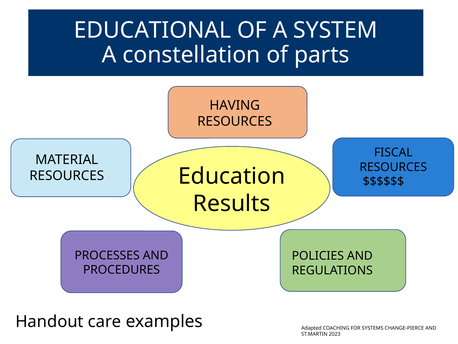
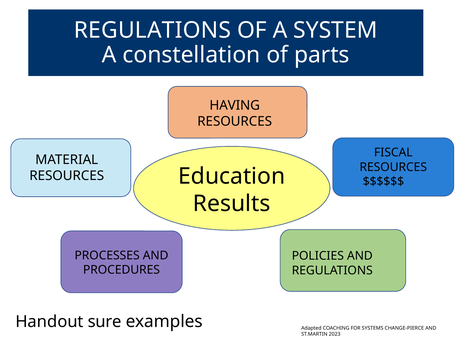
EDUCATIONAL: EDUCATIONAL -> REGULATIONS (152, 30)
care: care -> sure (105, 321)
